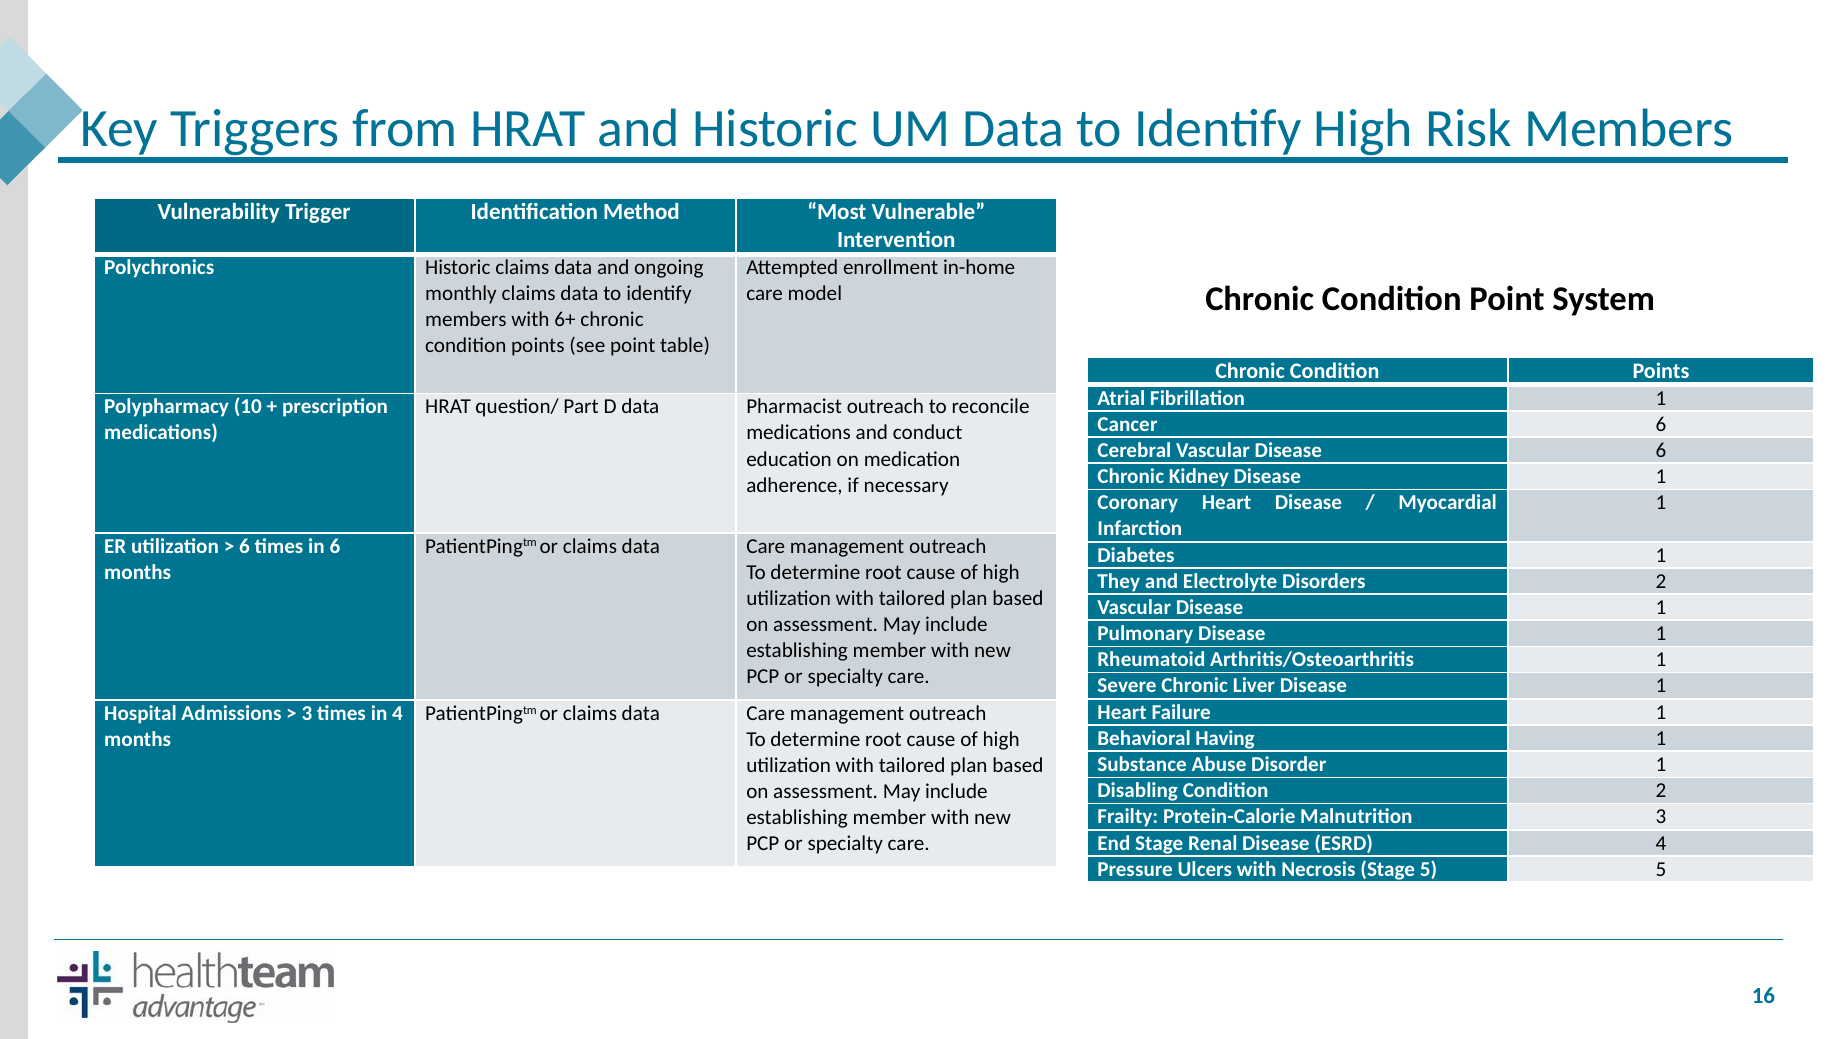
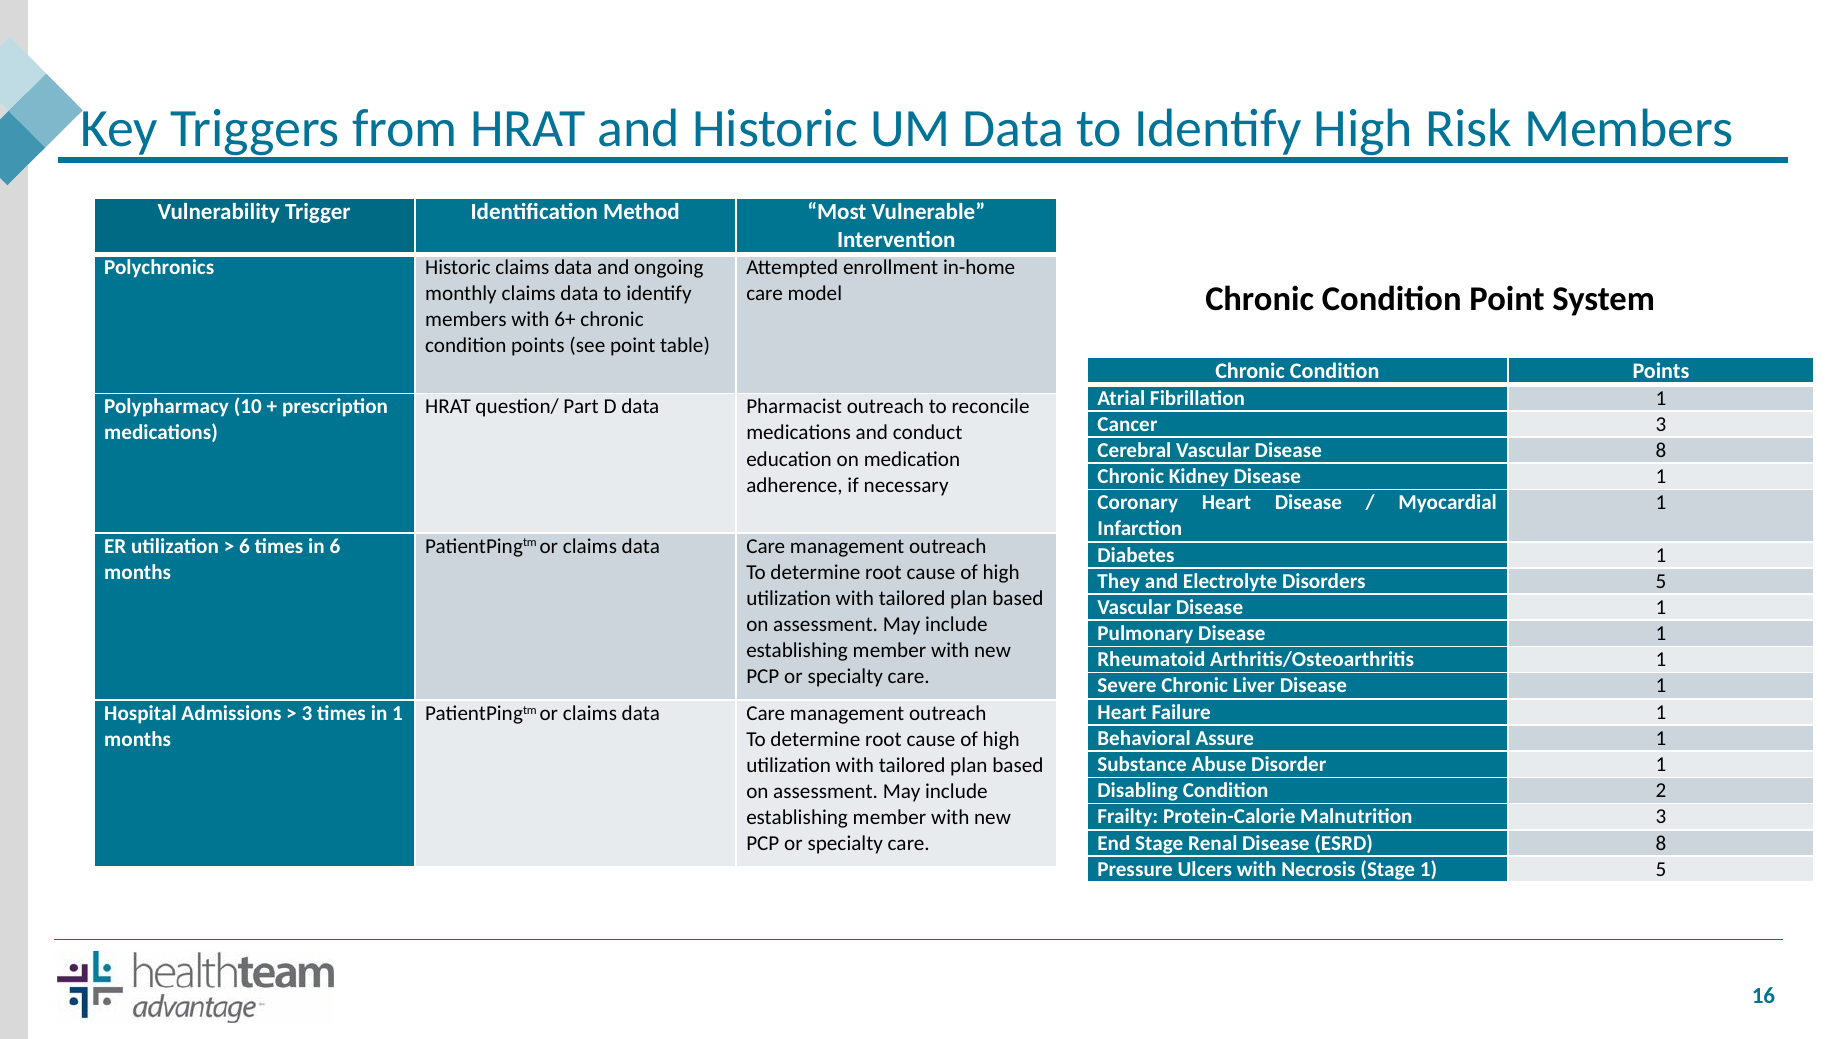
Cancer 6: 6 -> 3 (1661, 424)
Disease 6: 6 -> 8 (1661, 450)
Disorders 2: 2 -> 5 (1661, 581)
in 4: 4 -> 1 (398, 713)
Having: Having -> Assure (1225, 738)
ESRD 4: 4 -> 8 (1661, 843)
Stage 5: 5 -> 1 (1428, 869)
